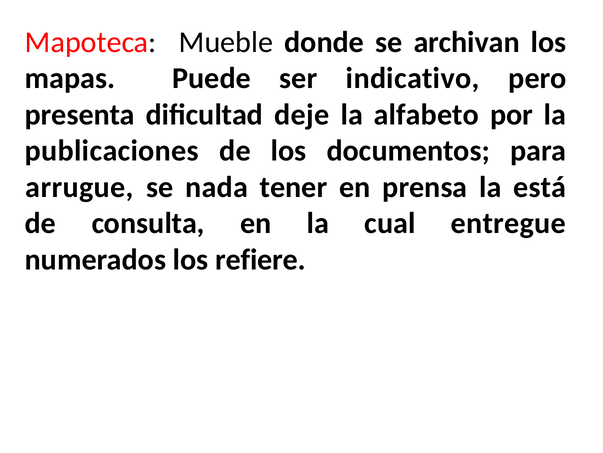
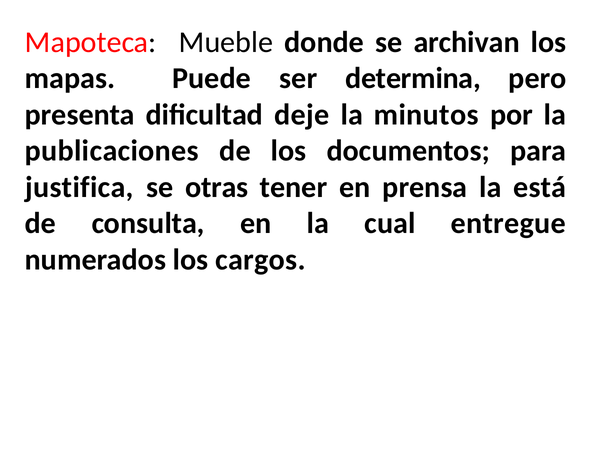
indicativo: indicativo -> determina (413, 78)
alfabeto: alfabeto -> minutos (426, 114)
arrugue: arrugue -> justifica (79, 187)
nada: nada -> otras (217, 187)
refiere: refiere -> cargos (260, 259)
